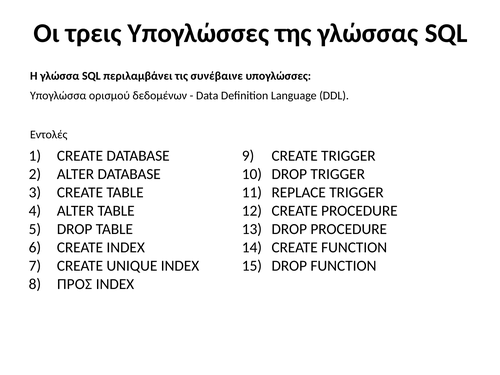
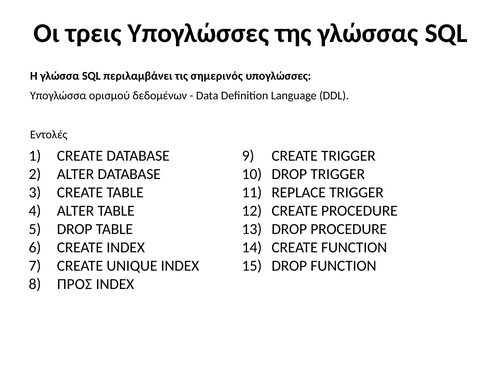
συνέβαινε: συνέβαινε -> σημερινός (217, 76)
